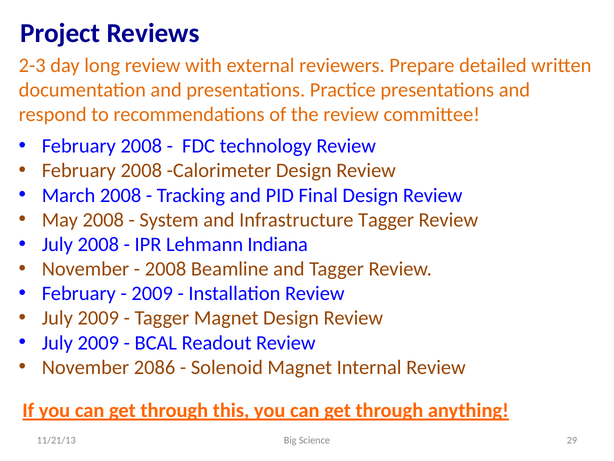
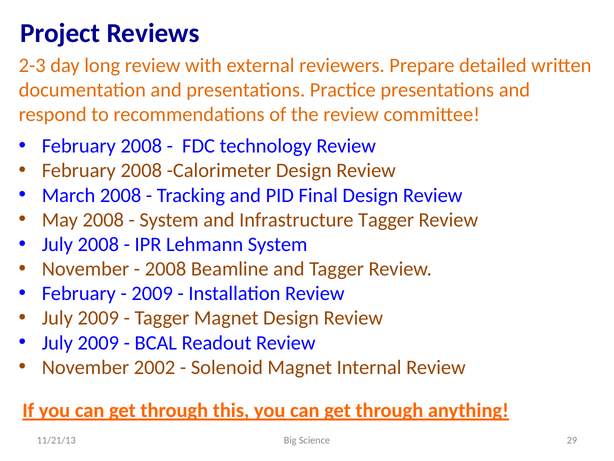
Lehmann Indiana: Indiana -> System (278, 244)
2086: 2086 -> 2002 (155, 367)
